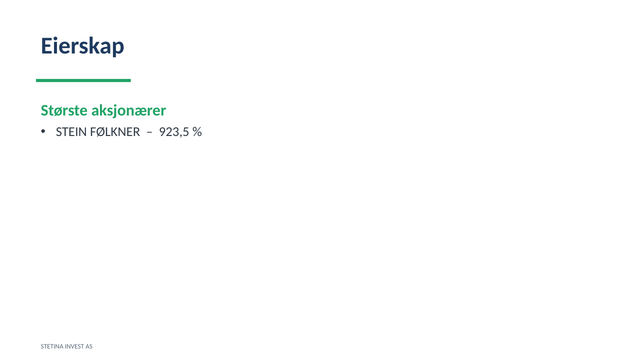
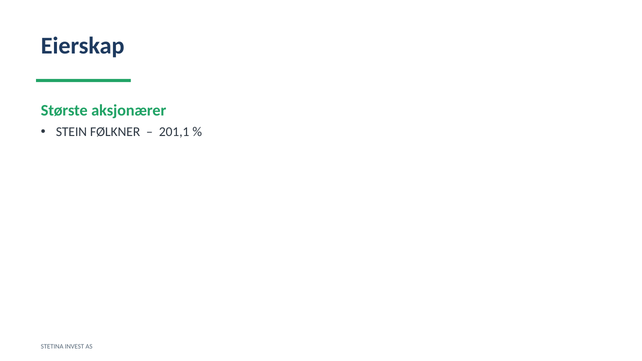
923,5: 923,5 -> 201,1 (174, 132)
